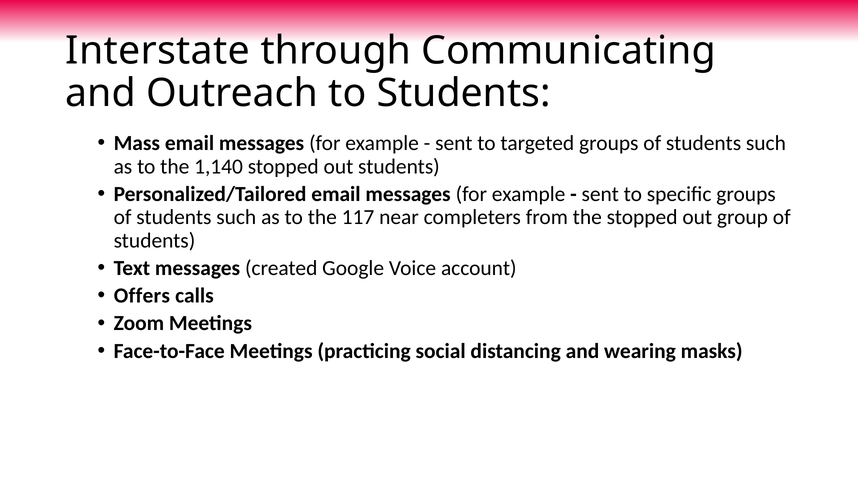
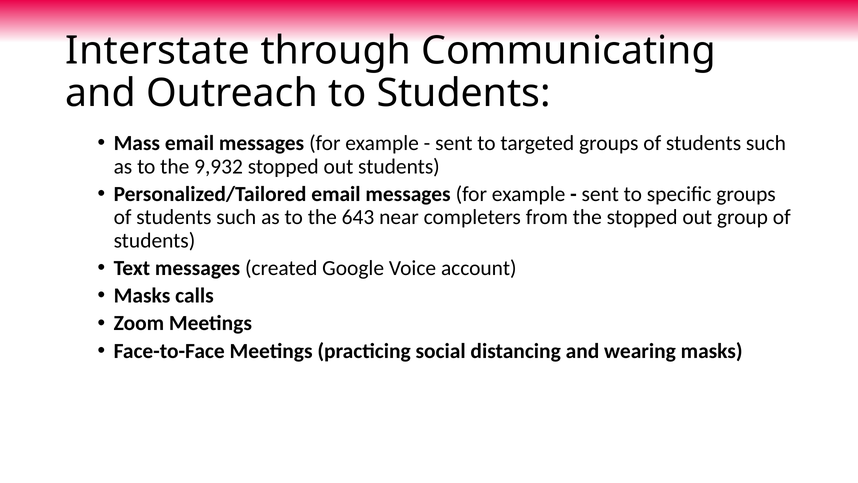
1,140: 1,140 -> 9,932 (219, 166)
117: 117 -> 643 (358, 217)
Offers: Offers -> Masks (142, 295)
